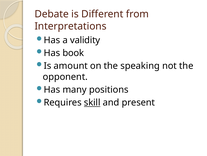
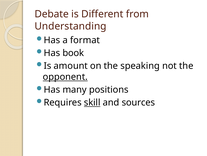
Interpretations: Interpretations -> Understanding (71, 26)
validity: validity -> format (85, 40)
opponent underline: none -> present (65, 77)
present: present -> sources (138, 102)
